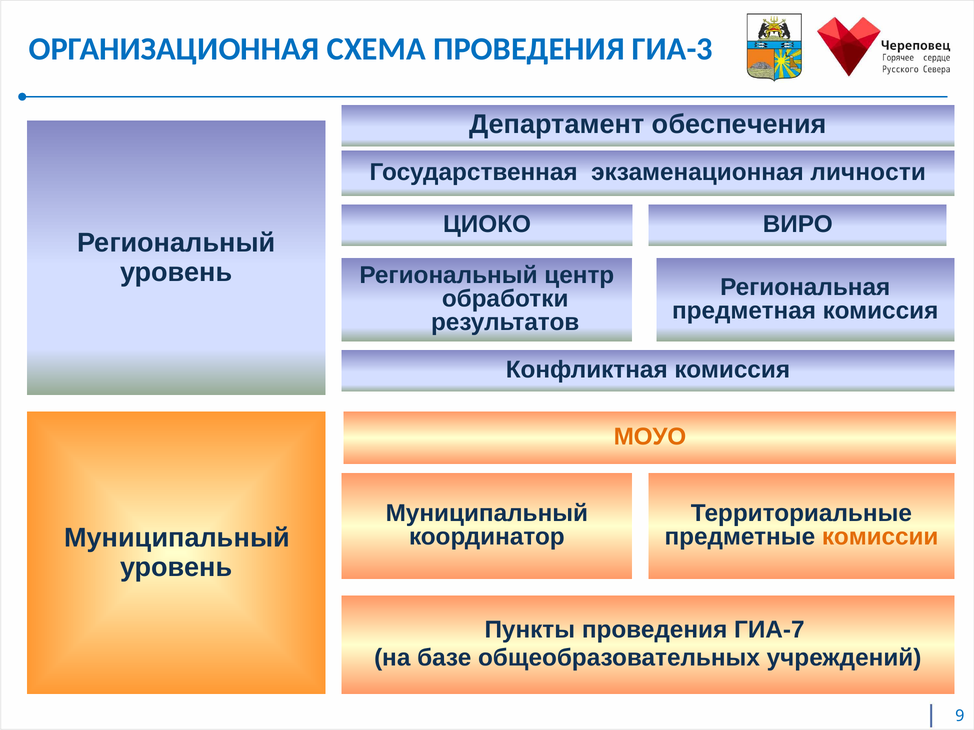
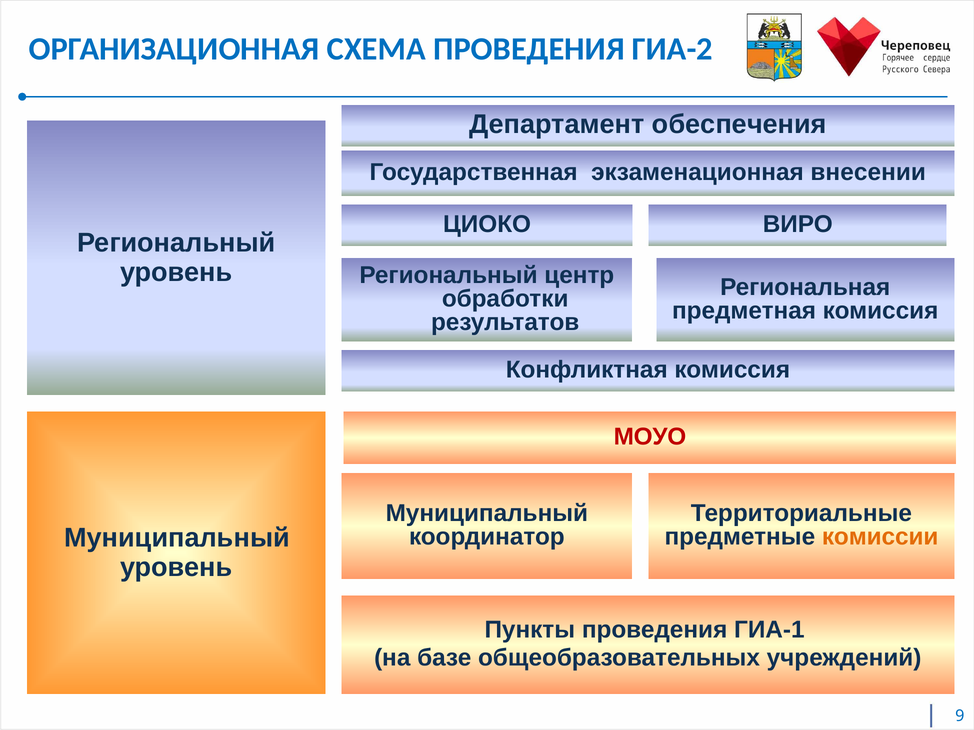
ГИА-3: ГИА-3 -> ГИА-2 (672, 49)
личности: личности -> внесении (868, 172)
МОУО colour: orange -> red (650, 437)
ГИА-7: ГИА-7 -> ГИА-1 (769, 630)
